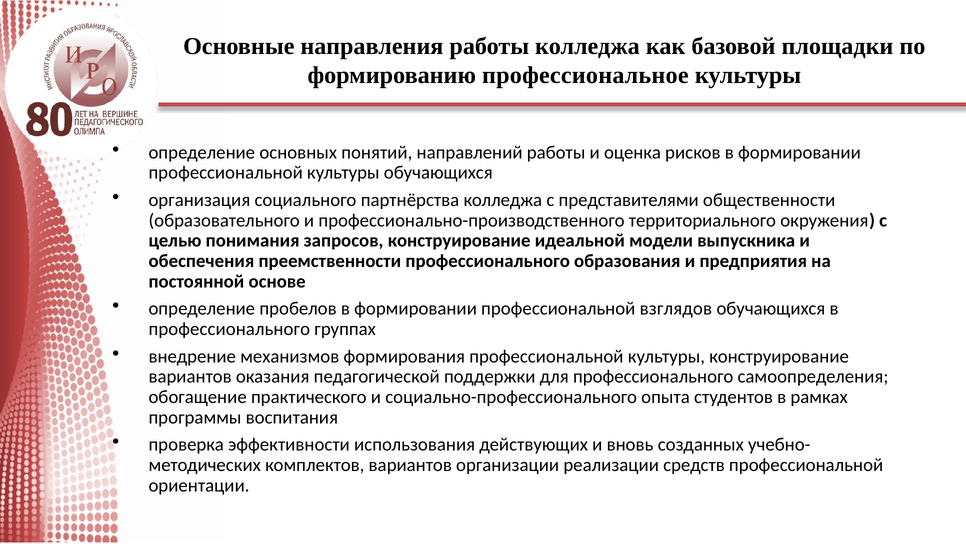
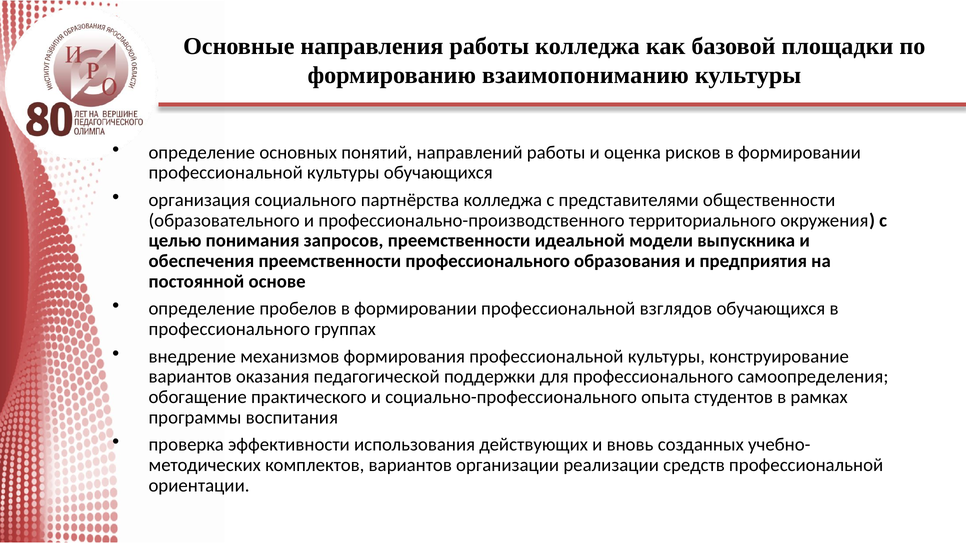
профессиональное: профессиональное -> взаимопониманию (585, 75)
запросов конструирование: конструирование -> преемственности (459, 240)
